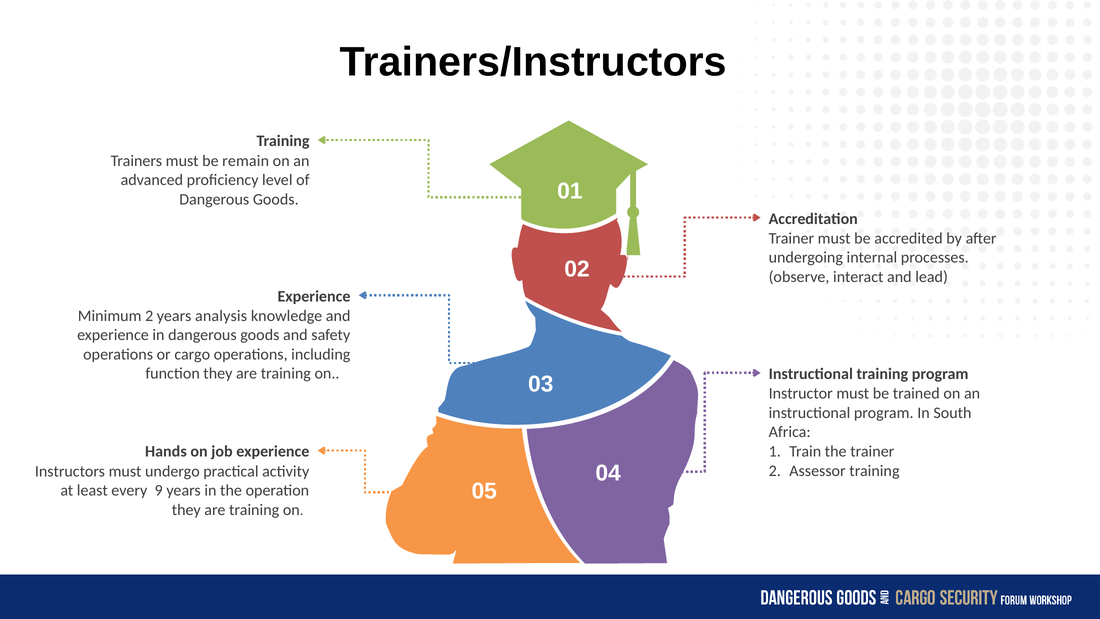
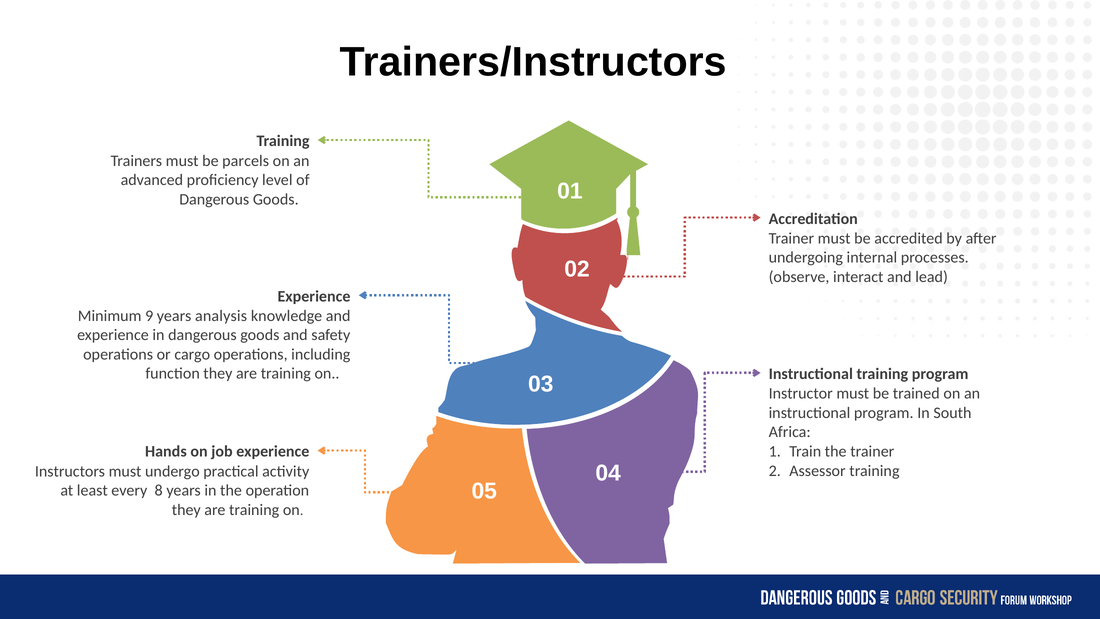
remain: remain -> parcels (246, 161)
Minimum 2: 2 -> 9 (149, 316)
9: 9 -> 8 (159, 490)
